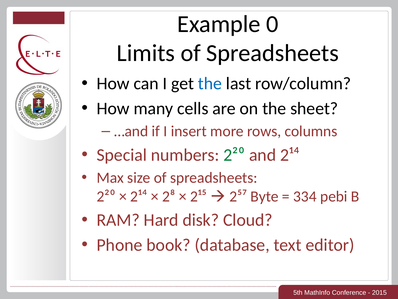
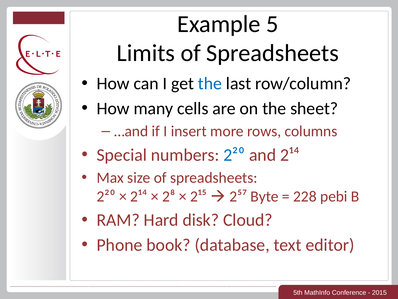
0: 0 -> 5 (272, 24)
2²⁰ colour: green -> blue (234, 155)
334: 334 -> 228 (305, 196)
